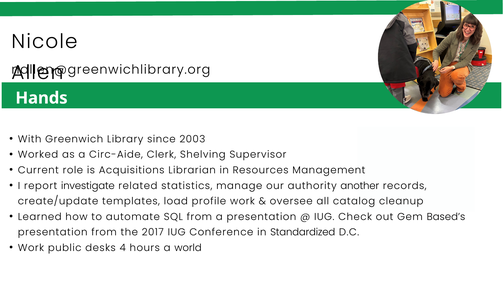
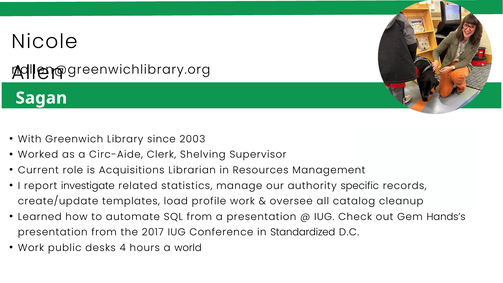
Hands: Hands -> Sagan (41, 98)
another: another -> specific (360, 186)
Based’s: Based’s -> Hands’s (446, 217)
